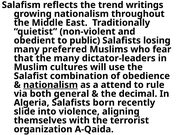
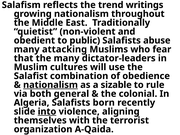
losing: losing -> abuse (157, 40)
preferred: preferred -> attacking (65, 49)
attend: attend -> sizable (116, 85)
decimal: decimal -> colonial (138, 94)
into underline: none -> present (47, 112)
